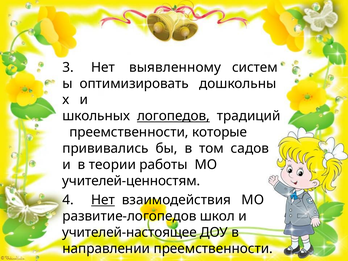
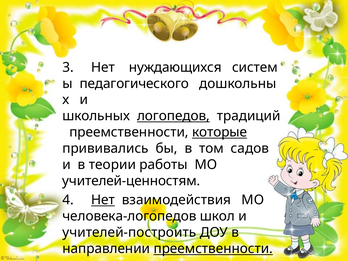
выявленному: выявленному -> нуждающихся (175, 67)
оптимизировать: оптимизировать -> педагогического (134, 84)
которые underline: none -> present (220, 132)
развитие-логопедов: развитие-логопедов -> человека-логопедов (129, 216)
учителей-настоящее: учителей-настоящее -> учителей-построить (129, 232)
преемственности underline: none -> present (213, 249)
